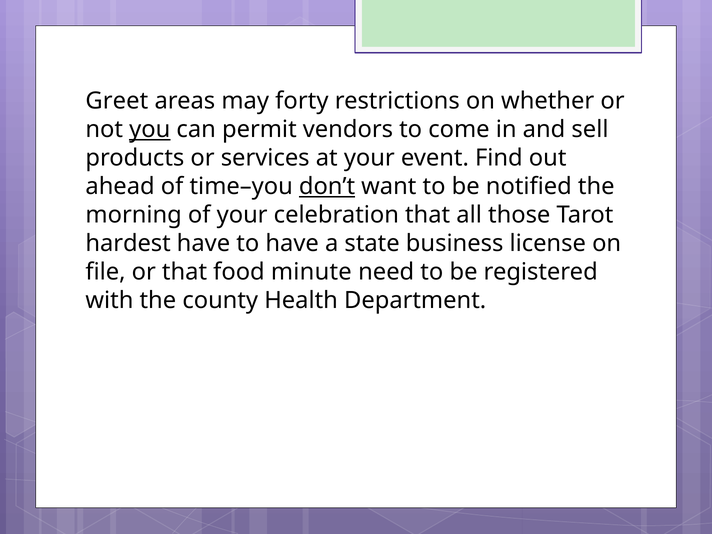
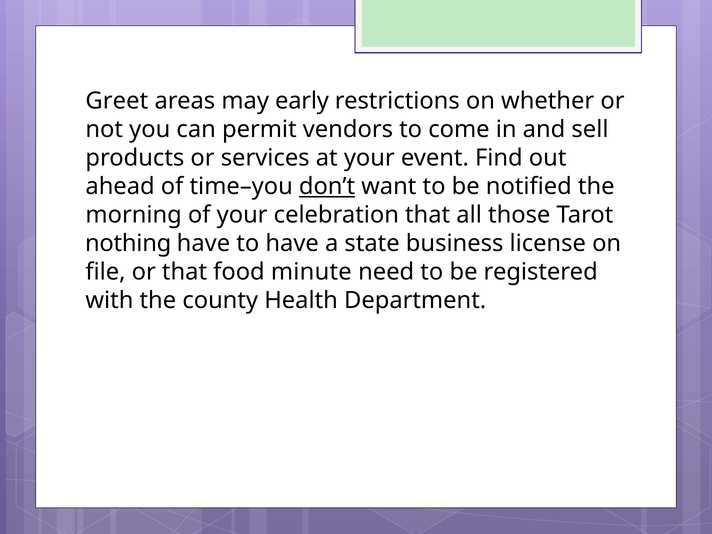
forty: forty -> early (302, 101)
you underline: present -> none (150, 129)
hardest: hardest -> nothing (128, 243)
